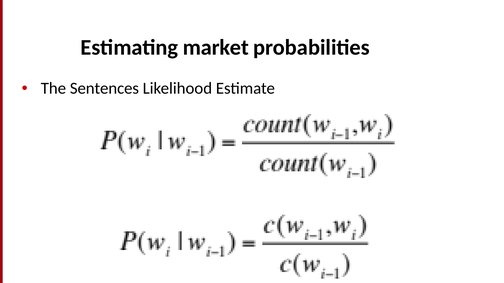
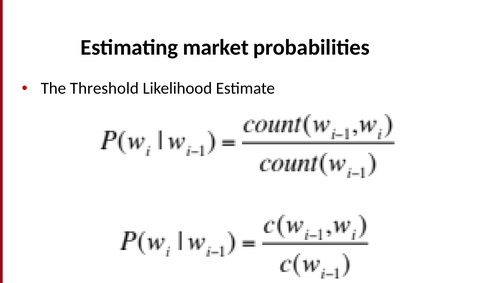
Sentences: Sentences -> Threshold (104, 88)
